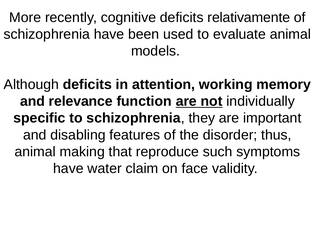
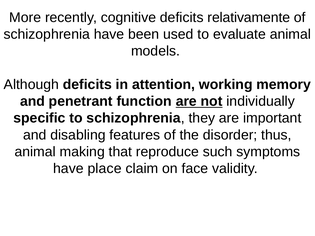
relevance: relevance -> penetrant (81, 101)
water: water -> place (105, 169)
